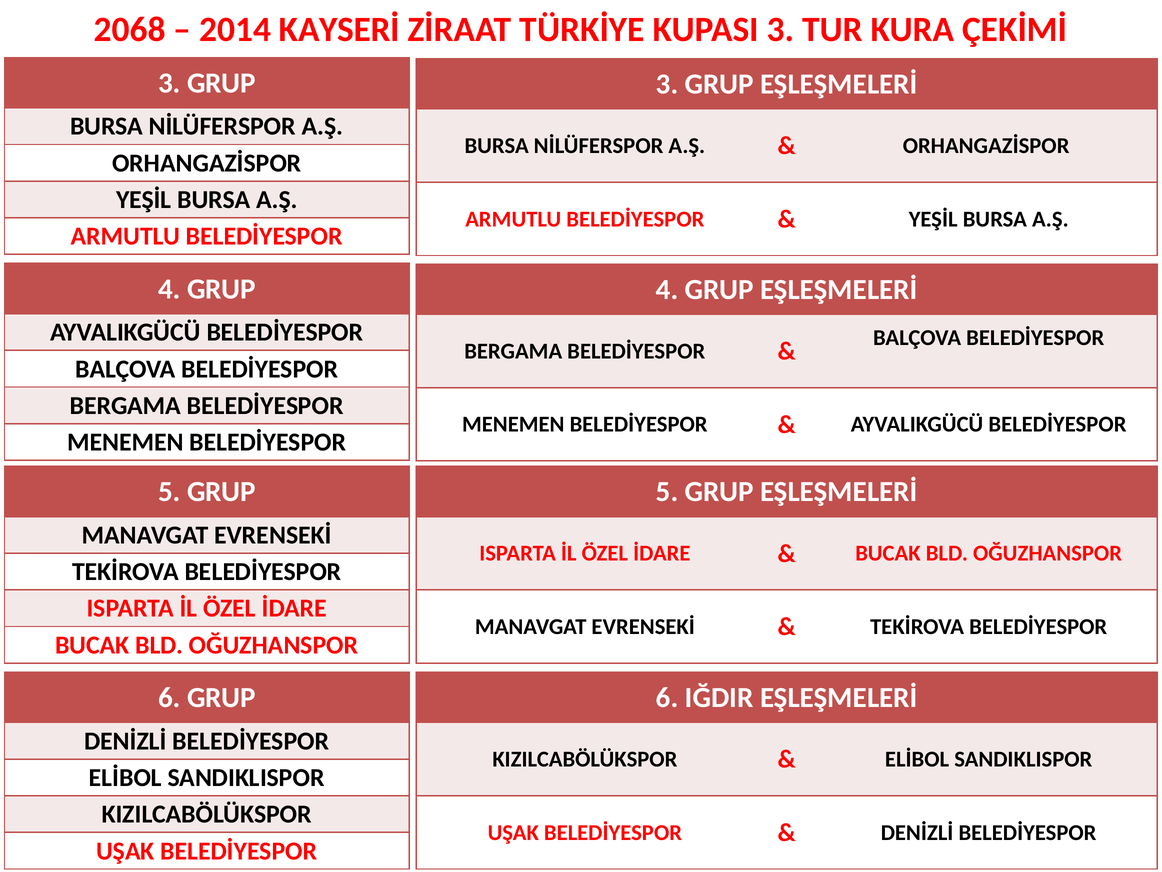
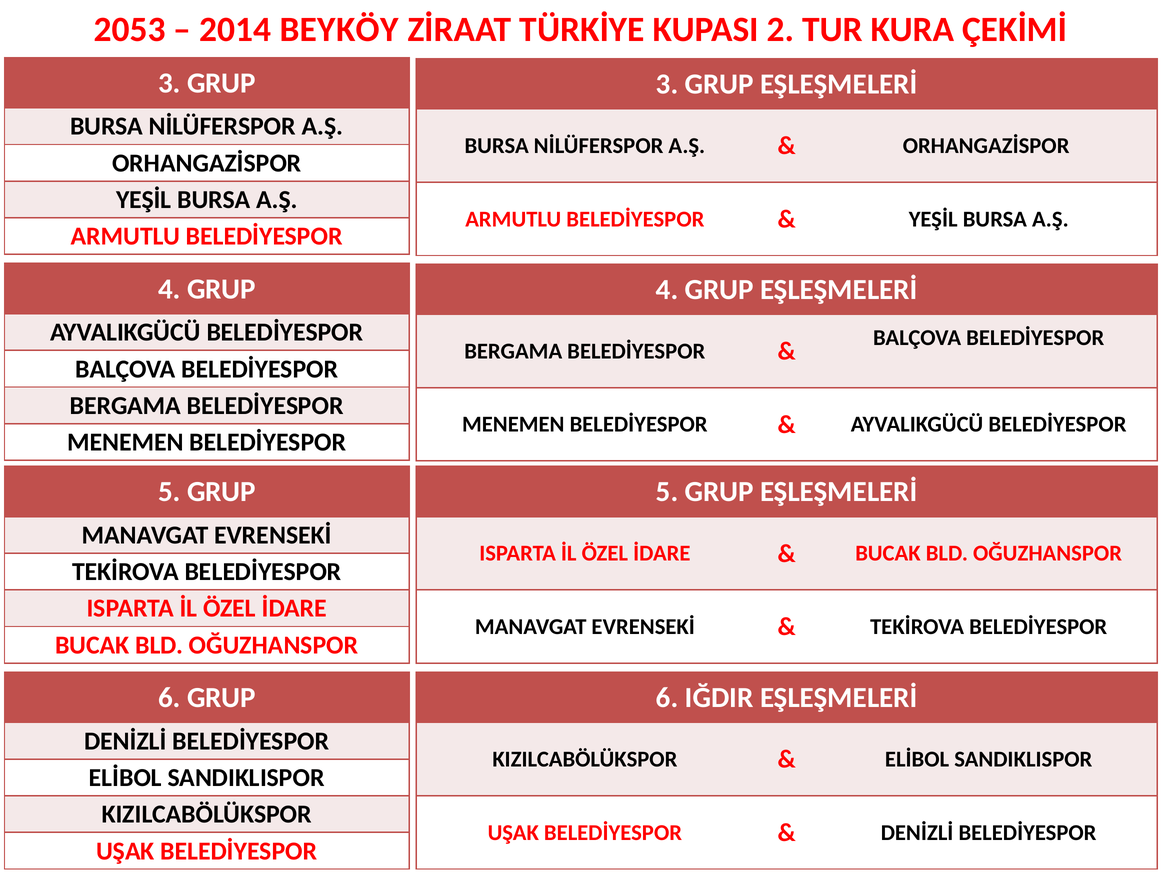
2068: 2068 -> 2053 (130, 30)
KAYSERİ: KAYSERİ -> BEYKÖY (339, 30)
KUPASI 3: 3 -> 2 (780, 30)
